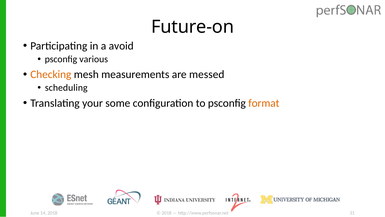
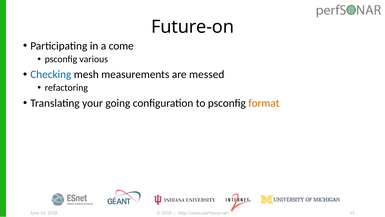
avoid: avoid -> come (121, 46)
Checking colour: orange -> blue (51, 74)
scheduling: scheduling -> refactoring (66, 88)
some: some -> going (118, 103)
